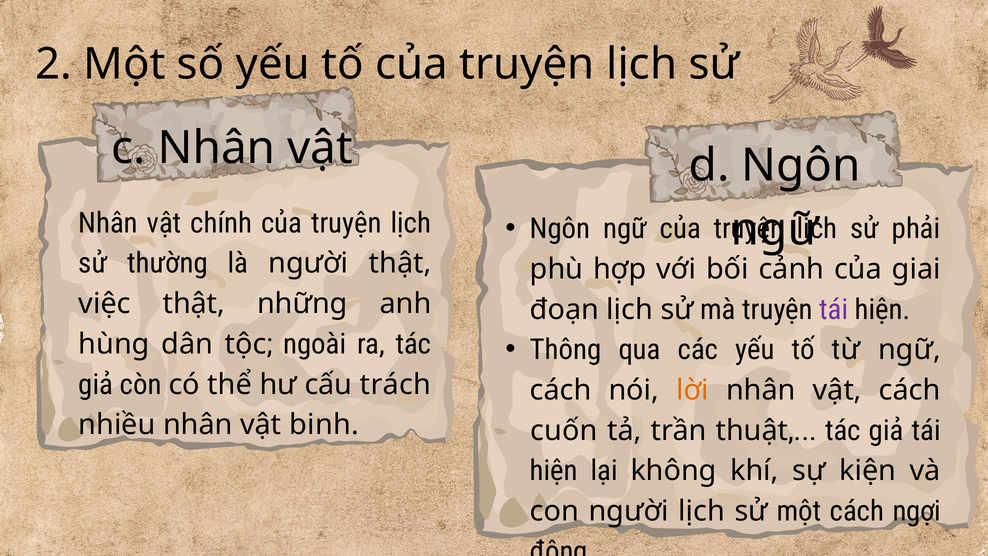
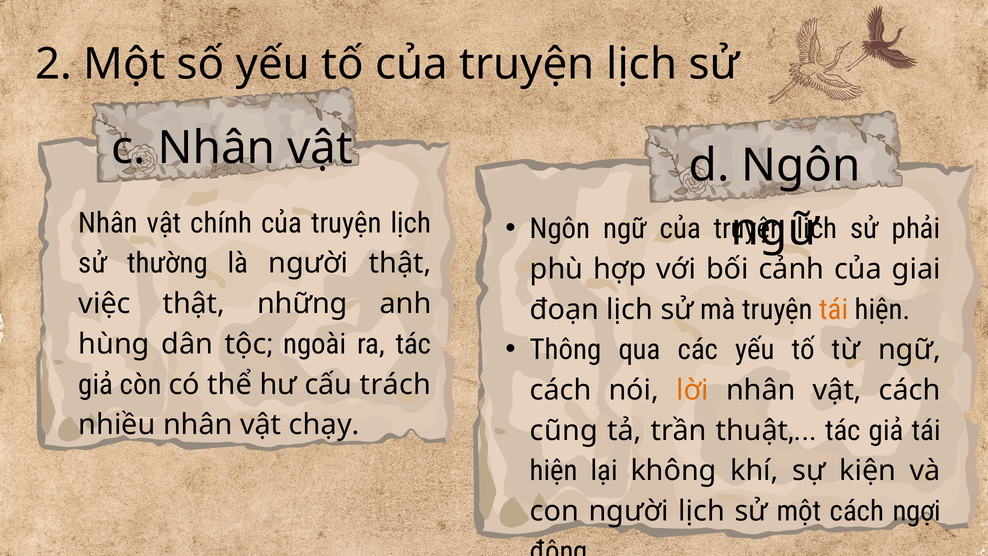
tái colour: purple -> orange (834, 309)
binh: binh -> chạy (324, 425)
cuốn: cuốn -> cũng (564, 430)
